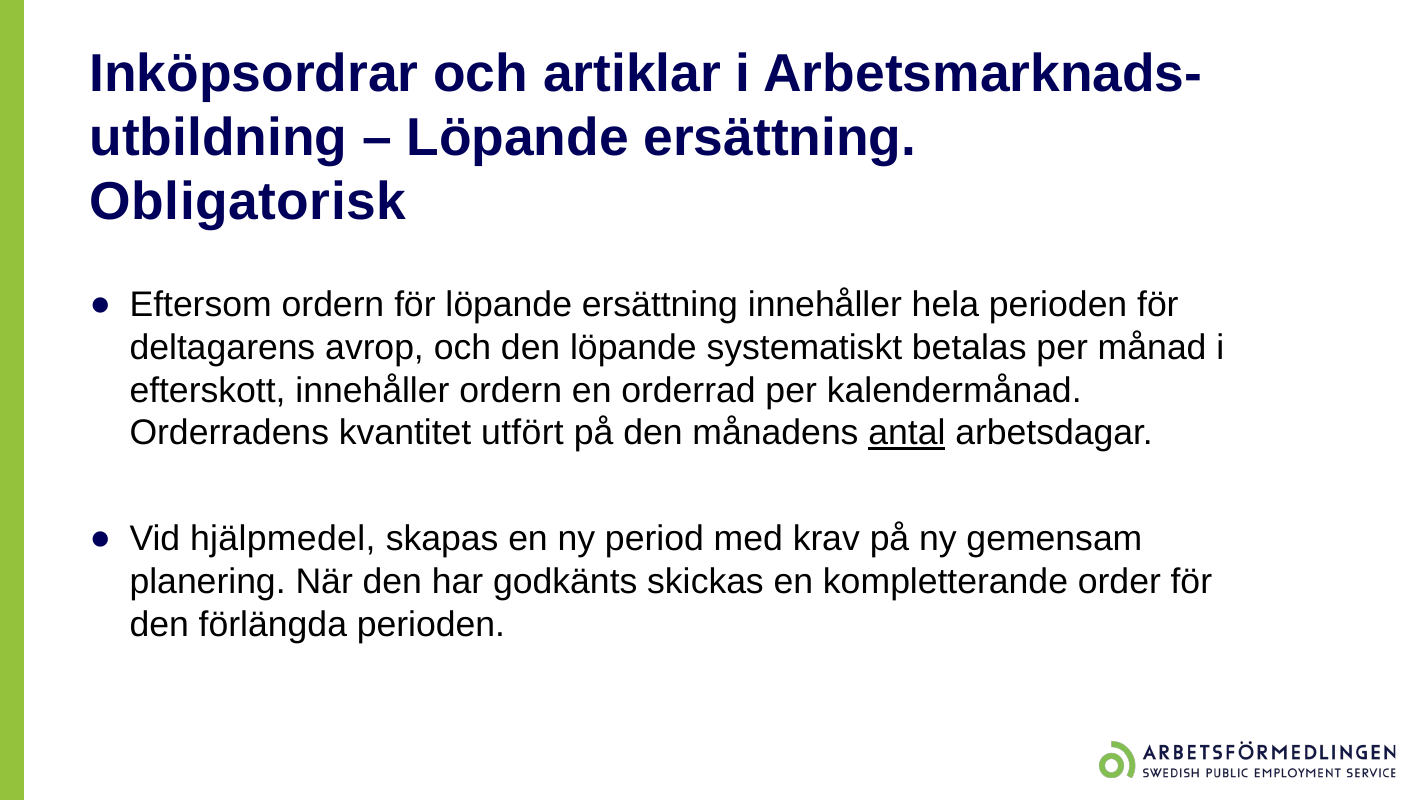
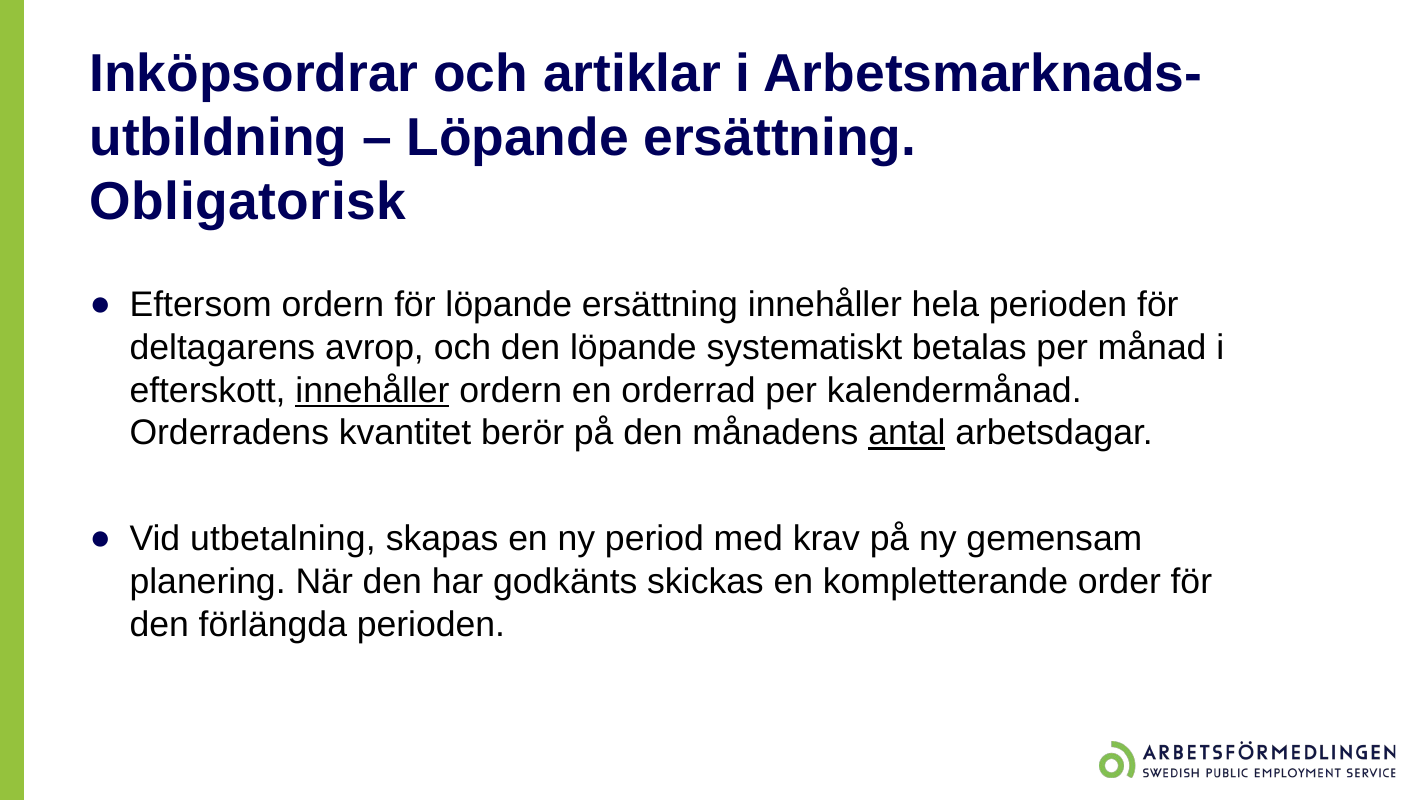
innehåller underline: none -> present (372, 391)
utfört: utfört -> berör (523, 433)
hjälpmedel: hjälpmedel -> utbetalning (283, 540)
